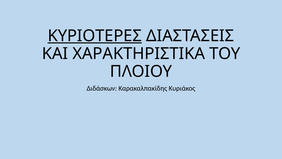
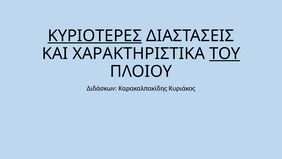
ΤΟΥ underline: none -> present (225, 54)
